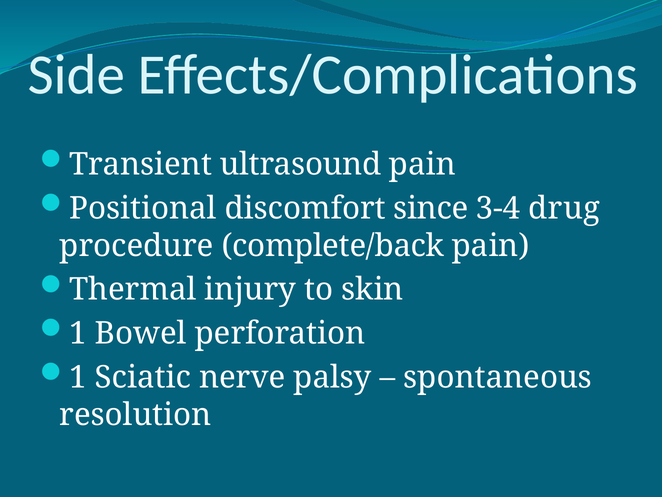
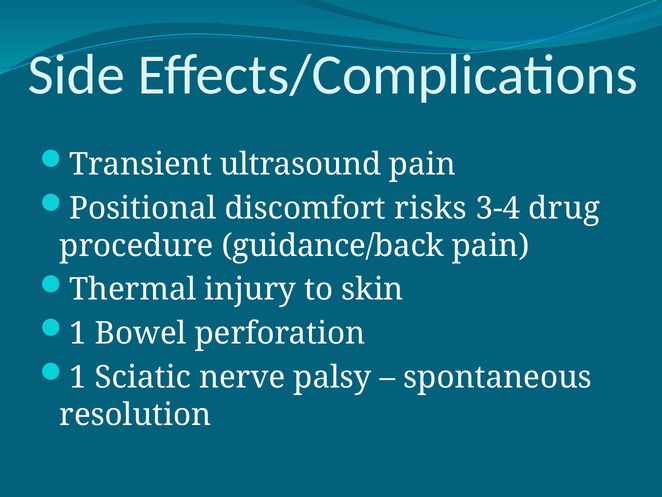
since: since -> risks (431, 208)
complete/back: complete/back -> guidance/back (333, 246)
